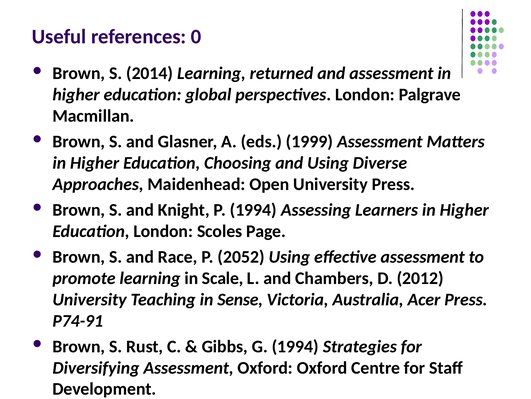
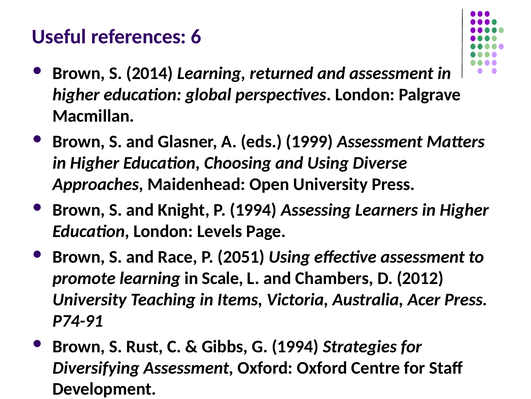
0: 0 -> 6 (196, 37)
Scoles: Scoles -> Levels (220, 231)
2052: 2052 -> 2051 (241, 257)
Sense: Sense -> Items (240, 299)
